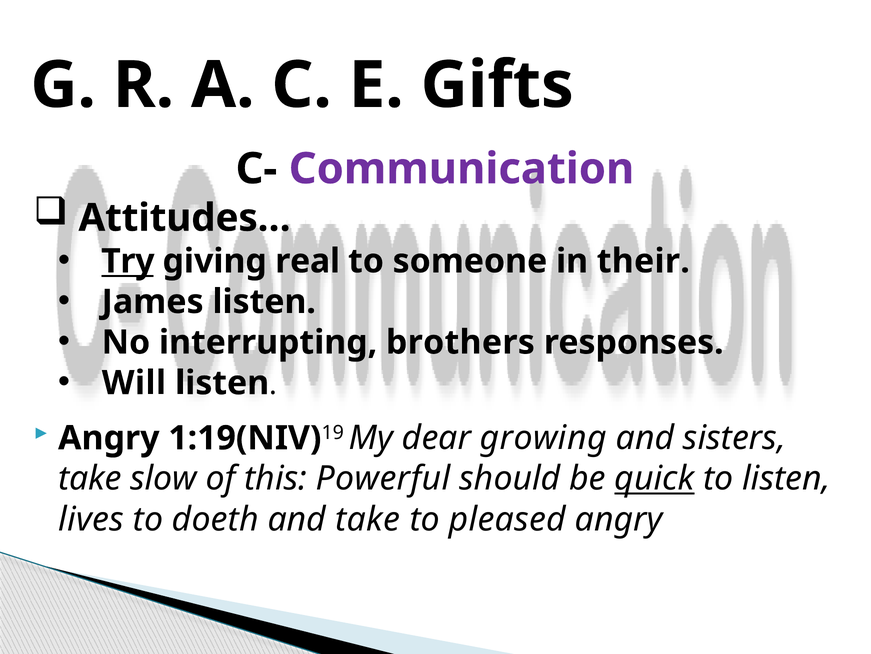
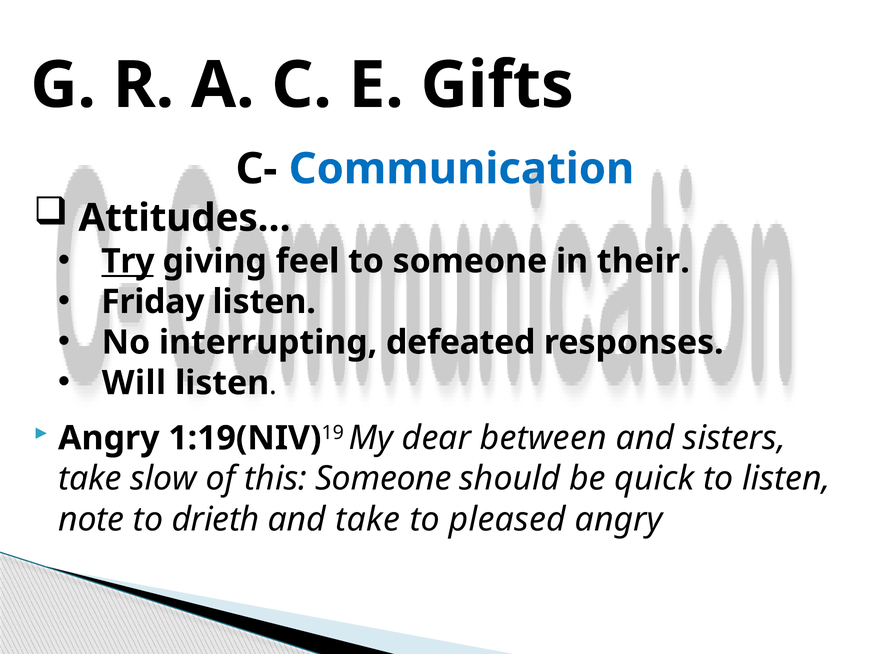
Communication colour: purple -> blue (462, 169)
real: real -> feel (307, 261)
James: James -> Friday (153, 301)
brothers: brothers -> defeated (461, 342)
growing: growing -> between (543, 438)
this Powerful: Powerful -> Someone (383, 478)
quick underline: present -> none (654, 478)
lives: lives -> note (91, 519)
doeth: doeth -> drieth (216, 519)
